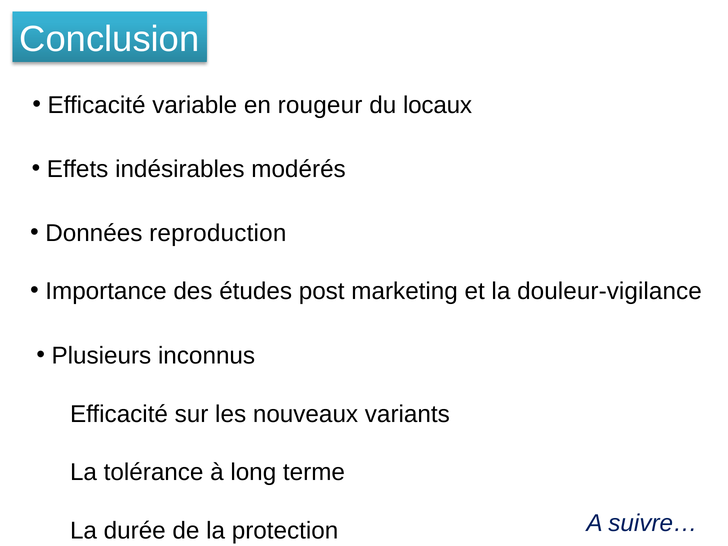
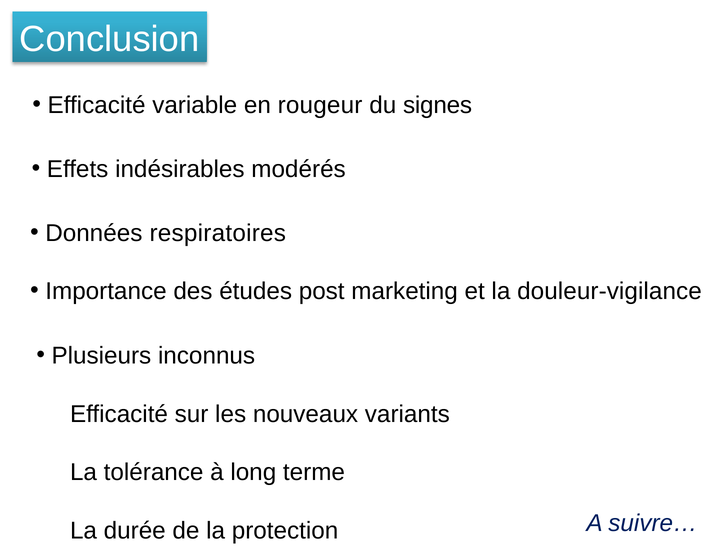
locaux: locaux -> signes (438, 105)
reproduction: reproduction -> respiratoires (218, 233)
